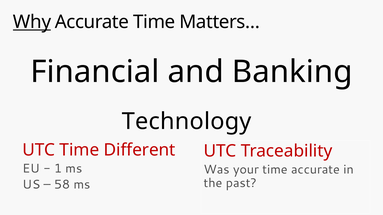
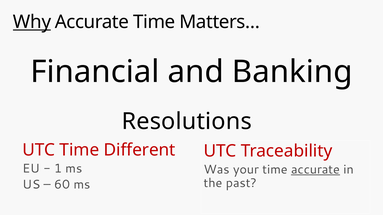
Technology: Technology -> Resolutions (187, 122)
accurate underline: none -> present (316, 170)
58: 58 -> 60 (62, 185)
